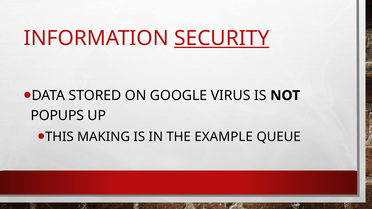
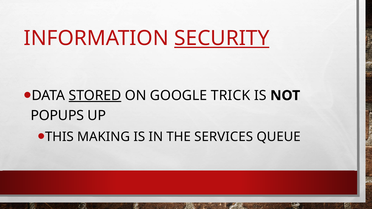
STORED underline: none -> present (95, 96)
VIRUS: VIRUS -> TRICK (231, 96)
EXAMPLE: EXAMPLE -> SERVICES (224, 137)
